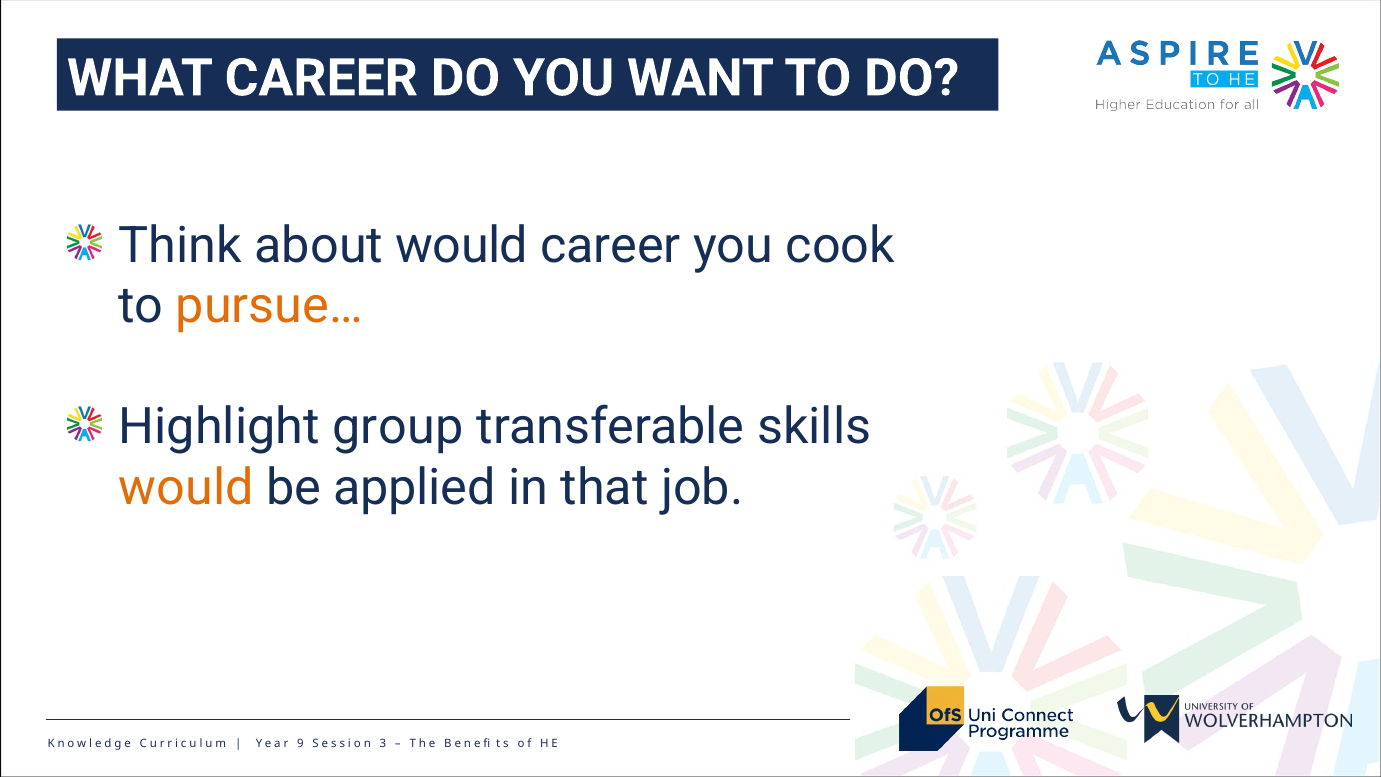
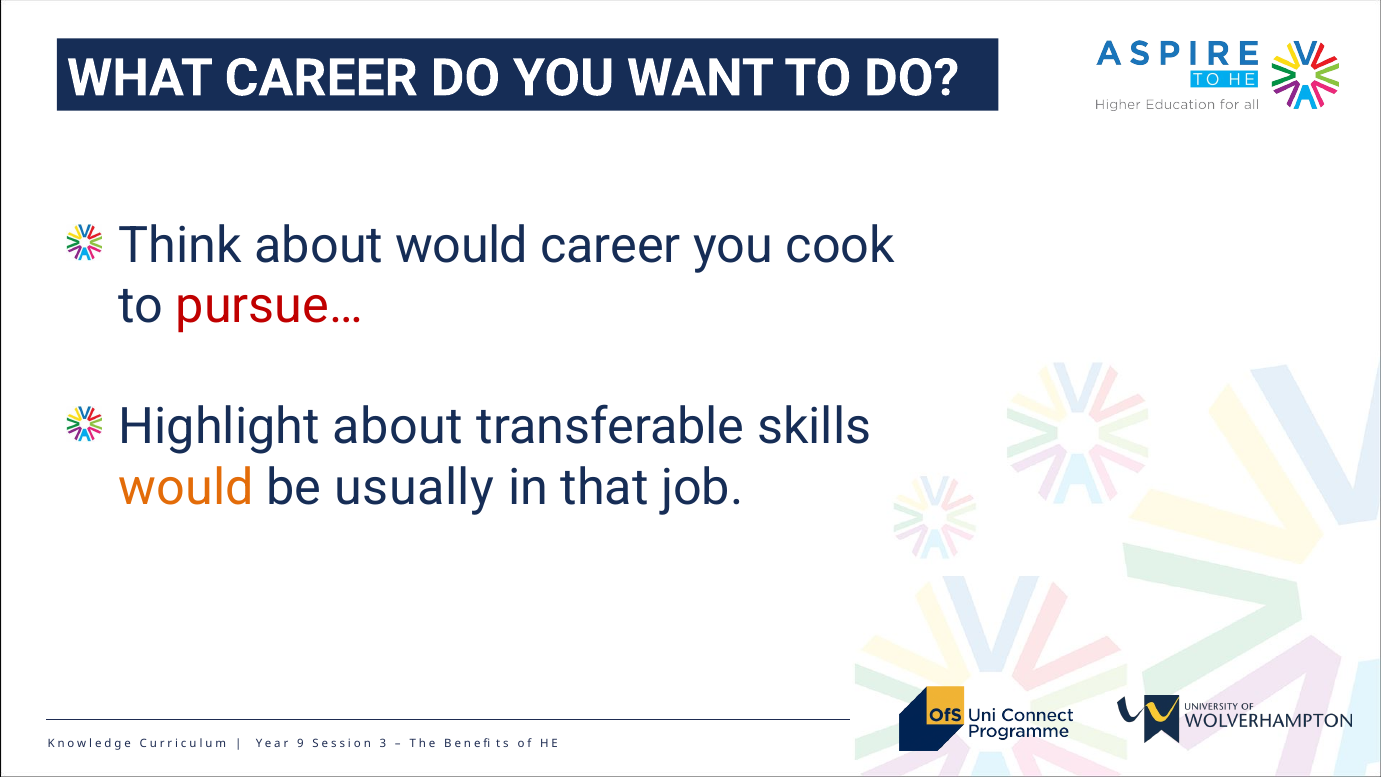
pursue… colour: orange -> red (269, 306)
Highlight group: group -> about (398, 427)
applied: applied -> usually (414, 488)
